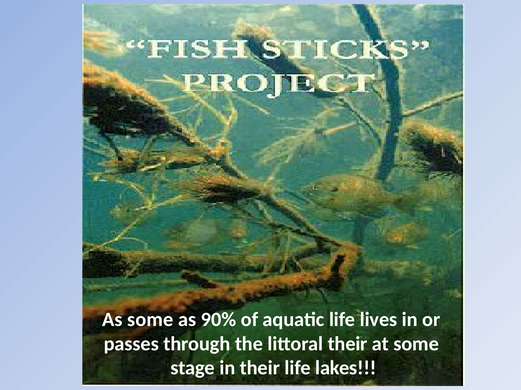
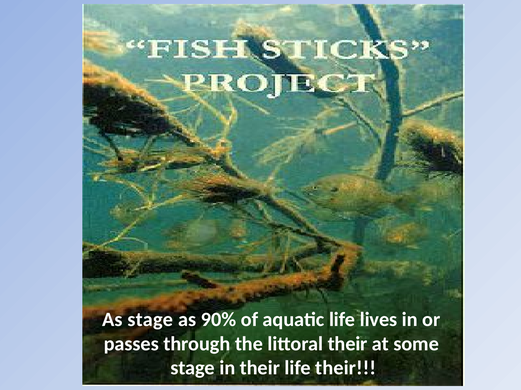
As some: some -> stage (150, 320)
life lakes: lakes -> their (346, 369)
